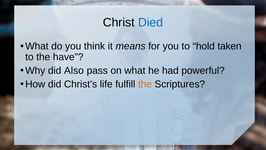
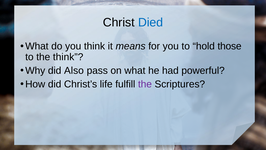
taken: taken -> those (230, 46)
the have: have -> think (68, 57)
the colour: orange -> purple (145, 84)
